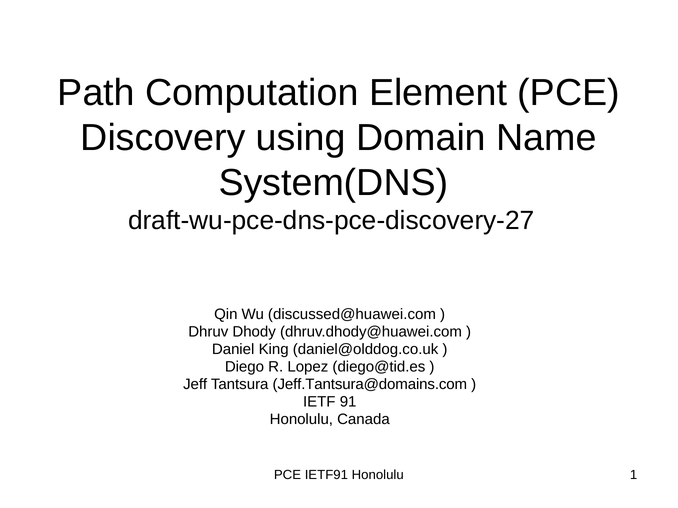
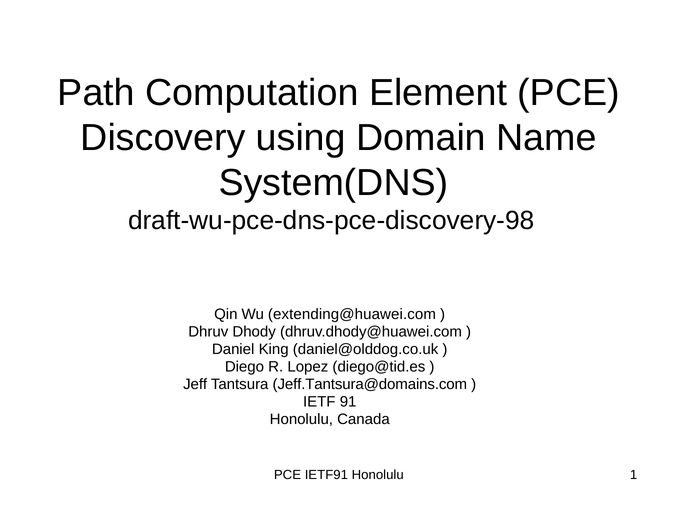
draft-wu-pce-dns-pce-discovery-27: draft-wu-pce-dns-pce-discovery-27 -> draft-wu-pce-dns-pce-discovery-98 (331, 221)
discussed@huawei.com: discussed@huawei.com -> extending@huawei.com (352, 315)
